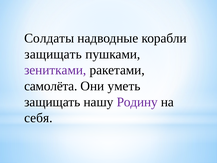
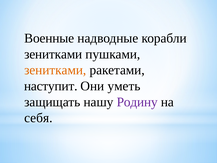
Солдаты: Солдаты -> Военные (49, 38)
защищать: защищать -> зенитками (53, 54)
зенитками colour: purple -> orange (55, 70)
самолёта: самолёта -> наступит (51, 86)
